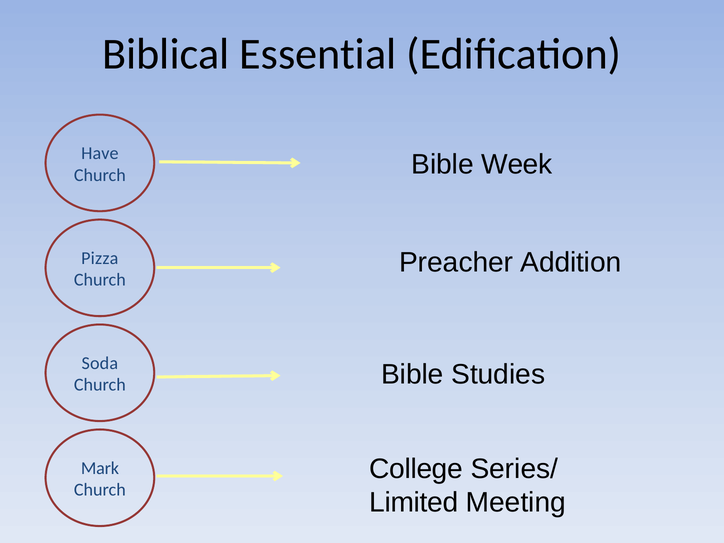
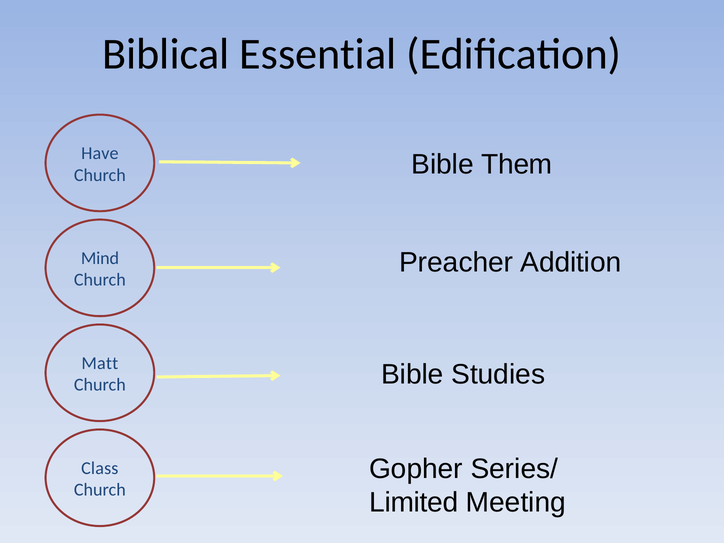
Week: Week -> Them (517, 165)
Pizza: Pizza -> Mind (100, 258)
Soda: Soda -> Matt (100, 363)
College: College -> Gopher (416, 469)
Mark: Mark -> Class (100, 468)
